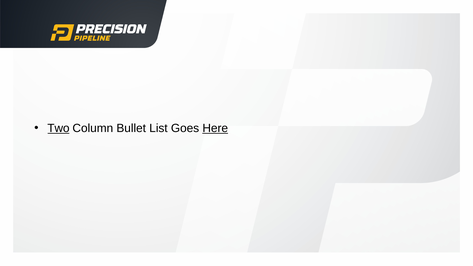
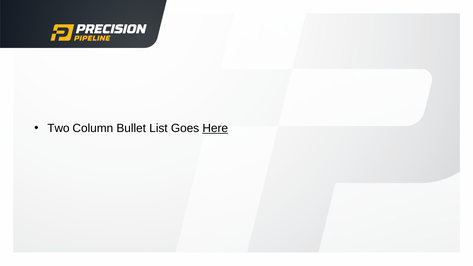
Two underline: present -> none (58, 128)
